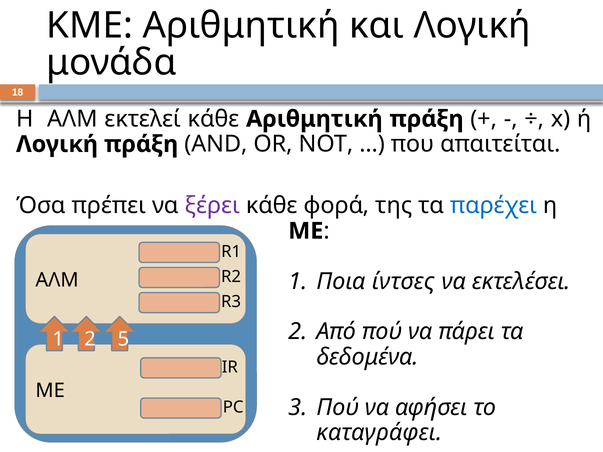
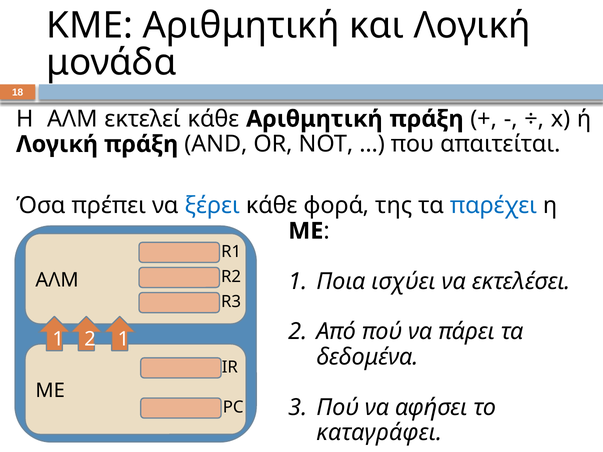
ξέρει colour: purple -> blue (212, 206)
ίντσες: ίντσες -> ισχύει (403, 281)
2 5: 5 -> 1 (123, 339)
